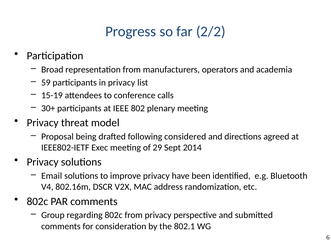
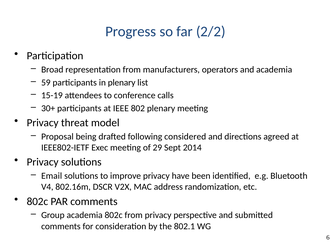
in privacy: privacy -> plenary (122, 83)
Group regarding: regarding -> academia (85, 215)
